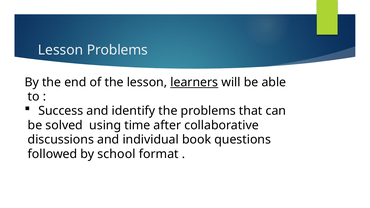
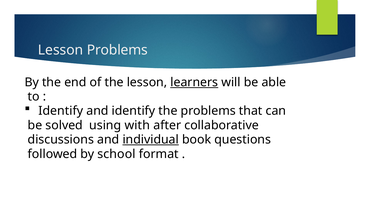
Success: Success -> Identify (61, 111)
time: time -> with (137, 125)
individual underline: none -> present (151, 140)
